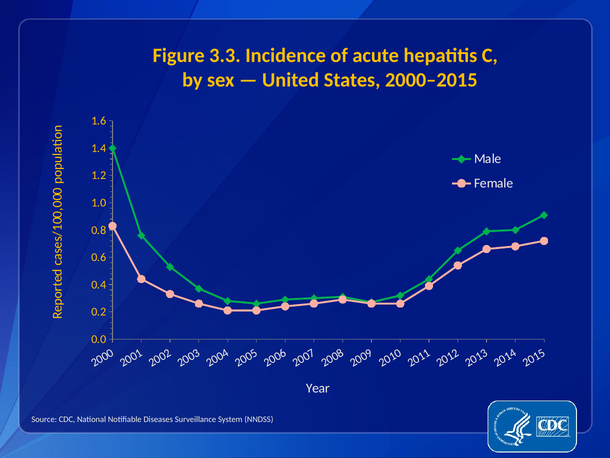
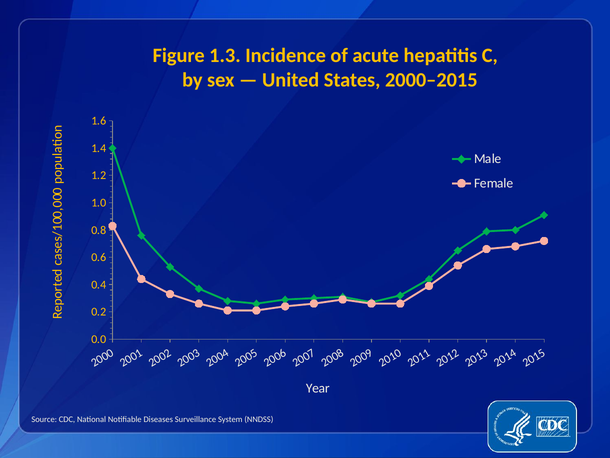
3.3: 3.3 -> 1.3 (225, 55)
